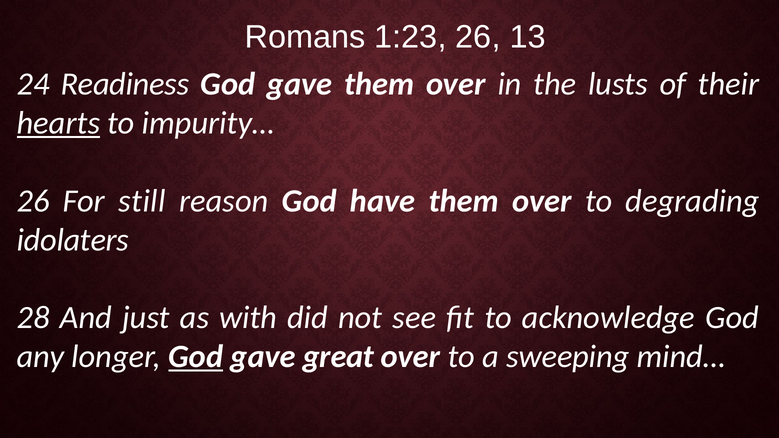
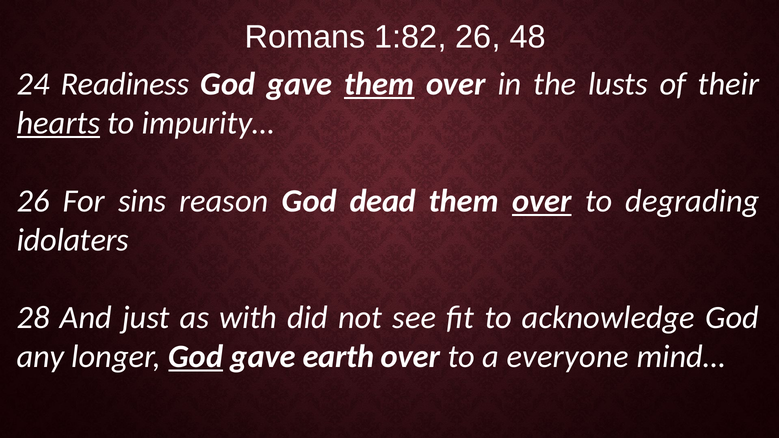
1:23: 1:23 -> 1:82 (410, 37)
13: 13 -> 48 (528, 37)
them underline: none -> present (379, 84)
still: still -> sins (142, 201)
have: have -> dead (383, 201)
over underline: none -> present (542, 201)
great: great -> earth (338, 357)
sweeping: sweeping -> everyone (568, 357)
